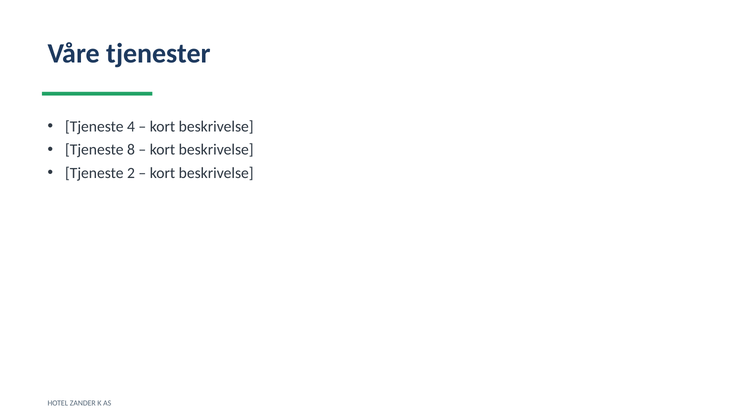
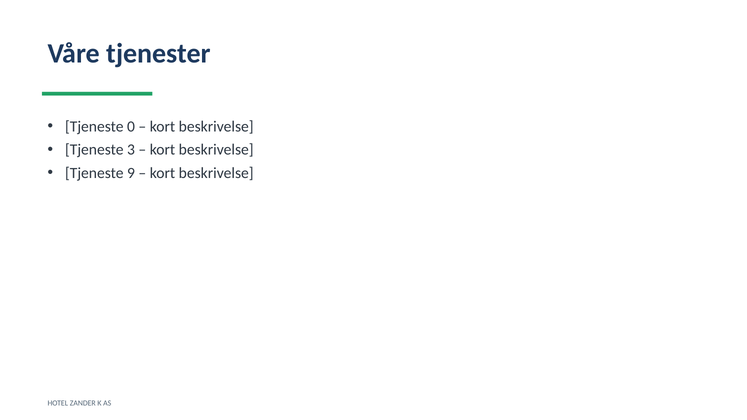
4: 4 -> 0 (131, 127)
8: 8 -> 3 (131, 150)
2: 2 -> 9 (131, 173)
